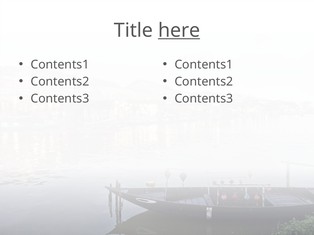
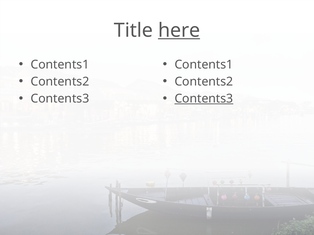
Contents3 underline: none -> present (204, 99)
